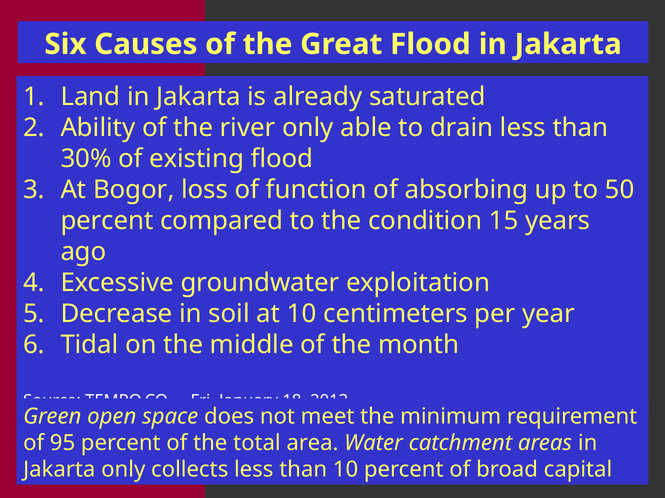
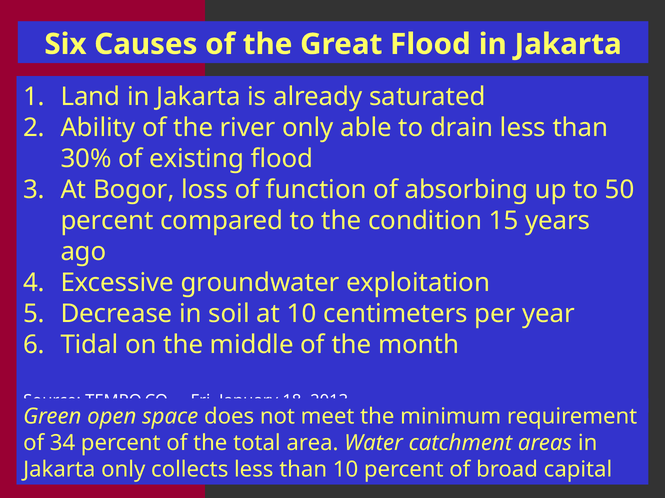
95: 95 -> 34 (63, 444)
